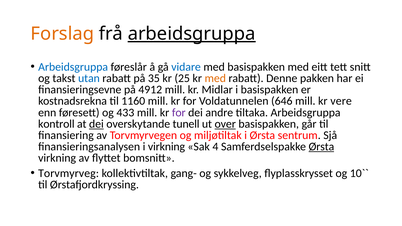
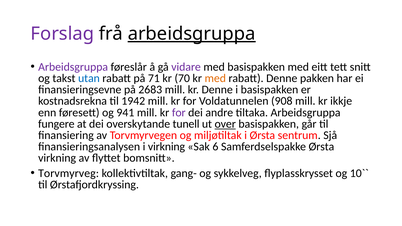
Forslag colour: orange -> purple (62, 34)
Arbeidsgruppa colour: blue -> purple (73, 67)
vidare colour: blue -> purple (186, 67)
35: 35 -> 71 (154, 78)
25: 25 -> 70 (182, 78)
4912: 4912 -> 2683 (150, 90)
kr Midlar: Midlar -> Denne (217, 90)
1160: 1160 -> 1942 (133, 101)
646: 646 -> 908 (282, 101)
vere: vere -> ikkje (341, 101)
433: 433 -> 941 (125, 113)
kontroll: kontroll -> fungere (56, 124)
dei underline: present -> none (96, 124)
4: 4 -> 6 (215, 147)
Ørsta underline: present -> none (321, 147)
